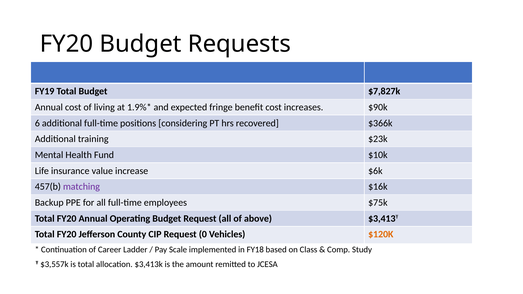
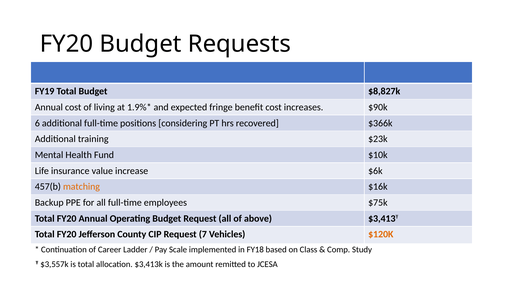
$7,827k: $7,827k -> $8,827k (384, 91)
matching colour: purple -> orange (81, 187)
0: 0 -> 7 (203, 235)
